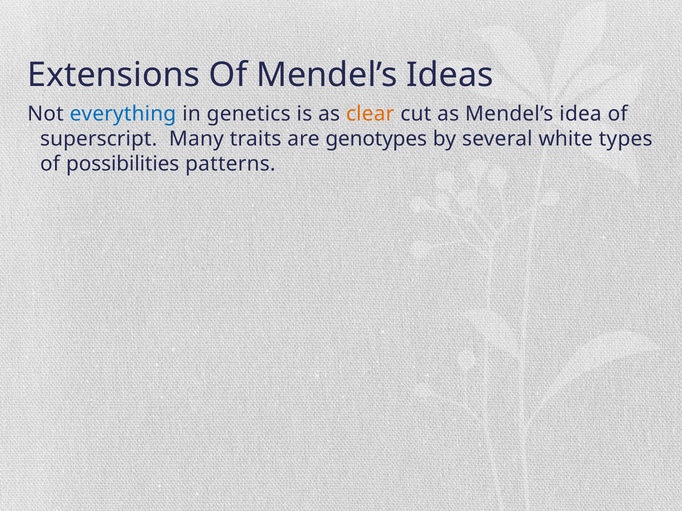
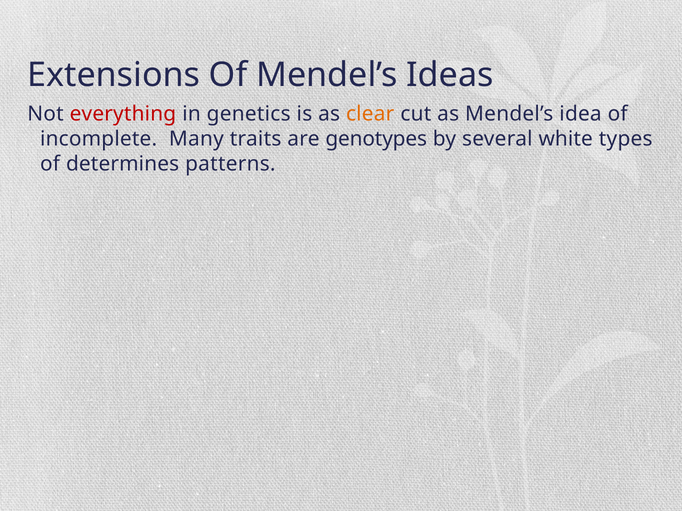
everything colour: blue -> red (123, 114)
superscript: superscript -> incomplete (99, 139)
possibilities: possibilities -> determines (123, 164)
